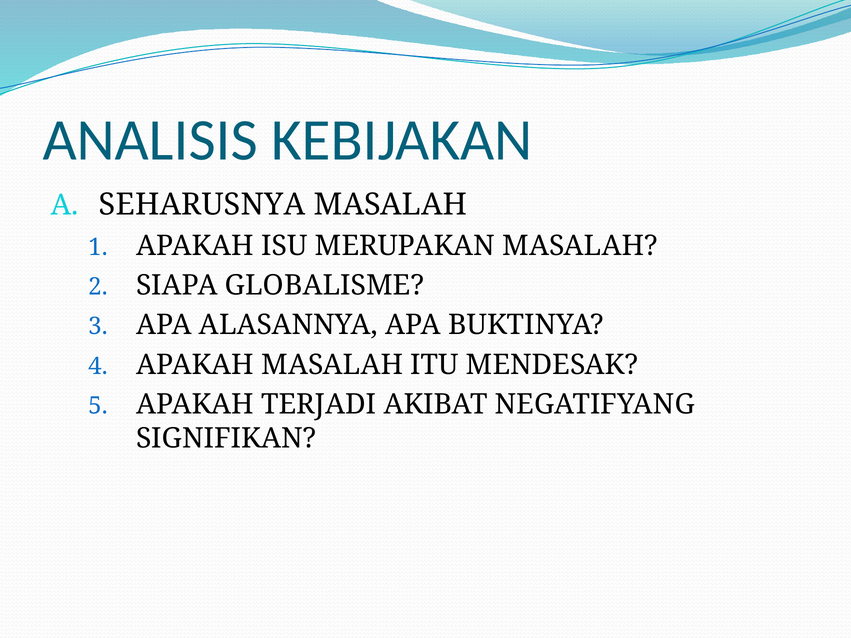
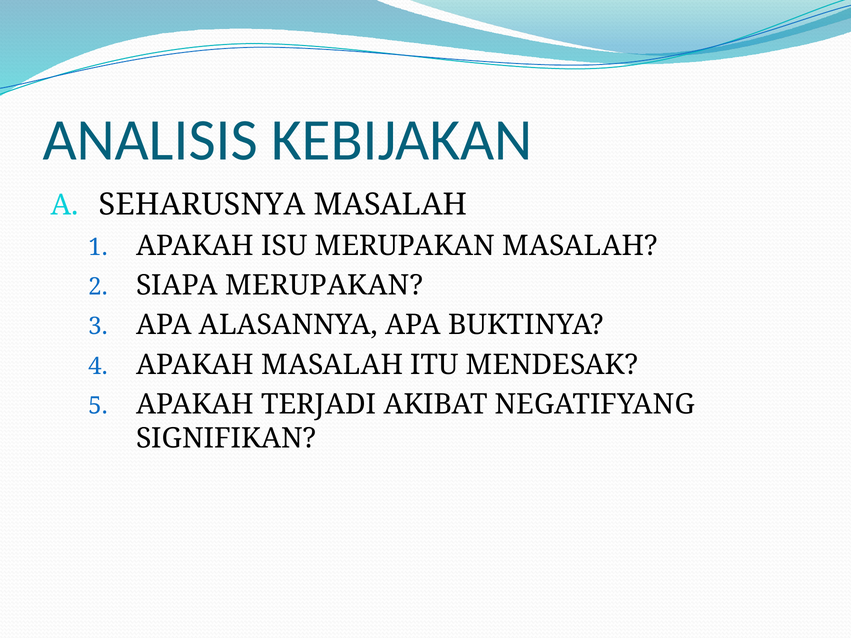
SIAPA GLOBALISME: GLOBALISME -> MERUPAKAN (324, 286)
